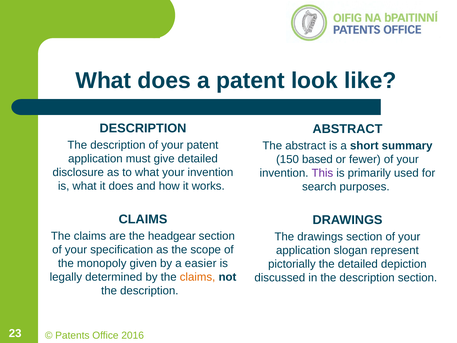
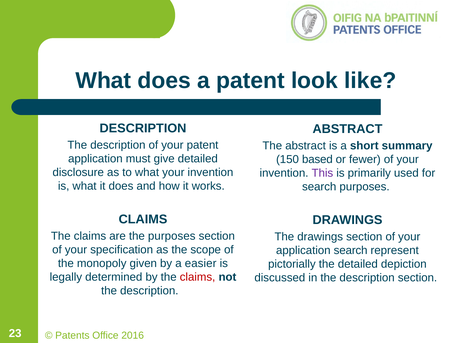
the headgear: headgear -> purposes (172, 236)
application slogan: slogan -> search (351, 250)
claims colour: orange -> red (198, 277)
